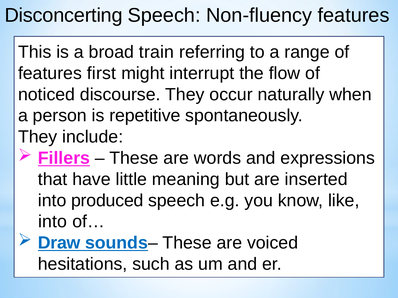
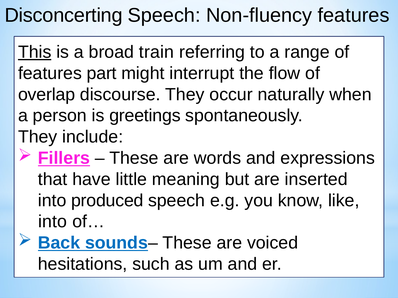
This underline: none -> present (35, 52)
first: first -> part (102, 73)
noticed: noticed -> overlap (47, 95)
repetitive: repetitive -> greetings (145, 116)
Draw: Draw -> Back (59, 243)
